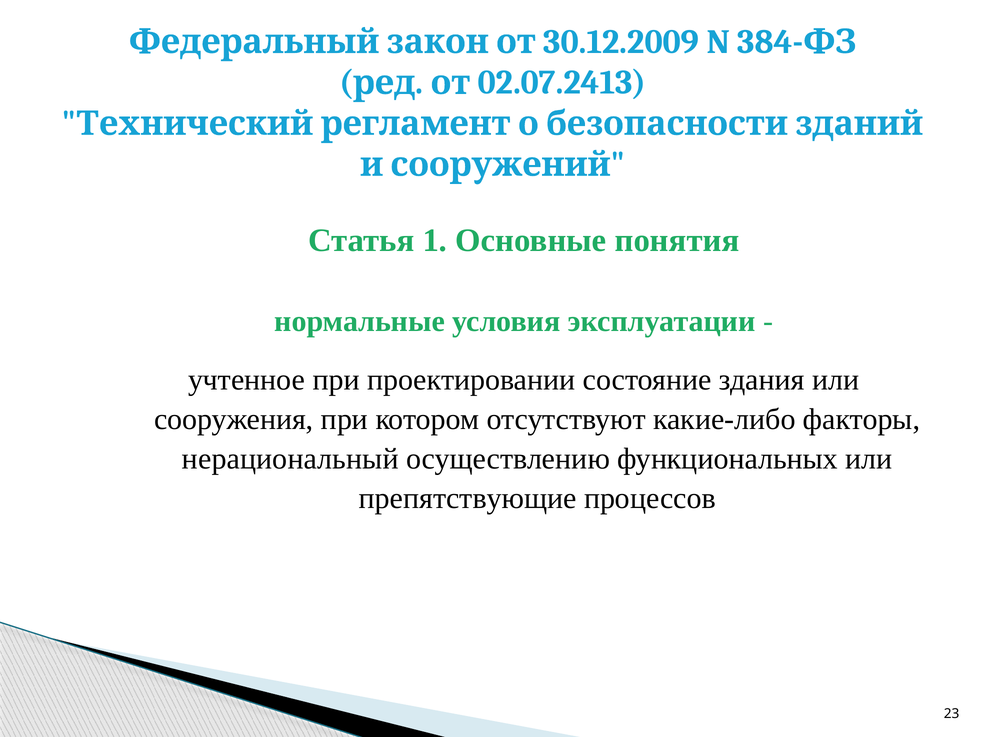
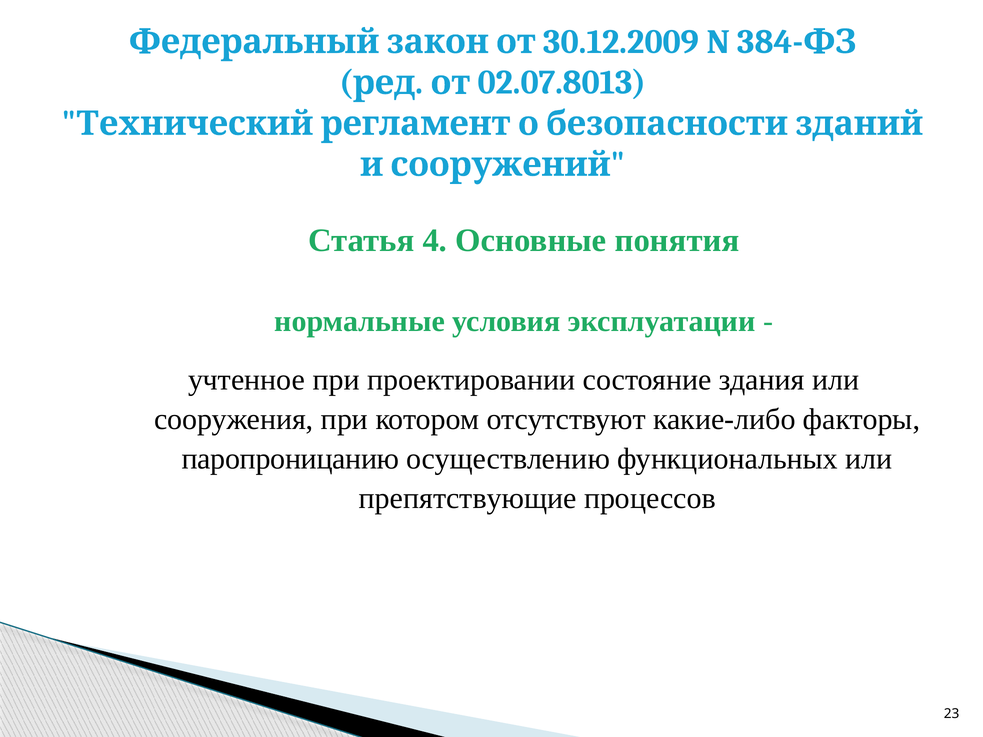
02.07.2413: 02.07.2413 -> 02.07.8013 (562, 83)
1: 1 -> 4 (435, 241)
нерациональный: нерациональный -> паропроницанию (290, 459)
